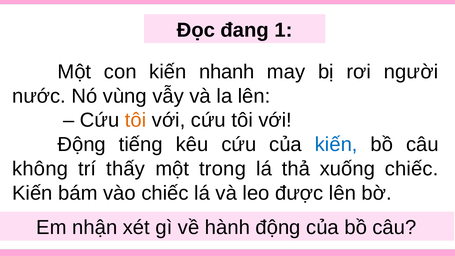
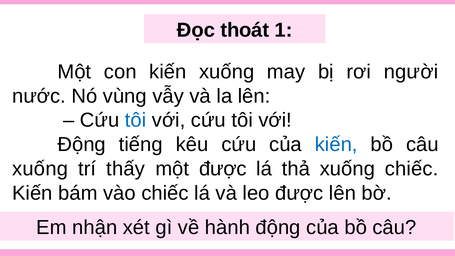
đang: đang -> thoát (245, 30)
kiến nhanh: nhanh -> xuống (227, 72)
tôi colour: orange -> blue (136, 120)
không: không -> xuống (40, 169)
một trong: trong -> được (223, 169)
